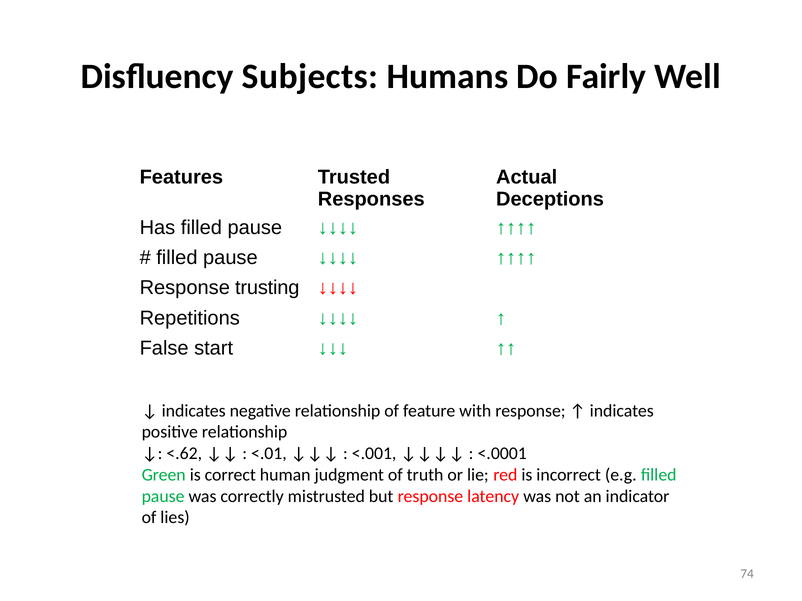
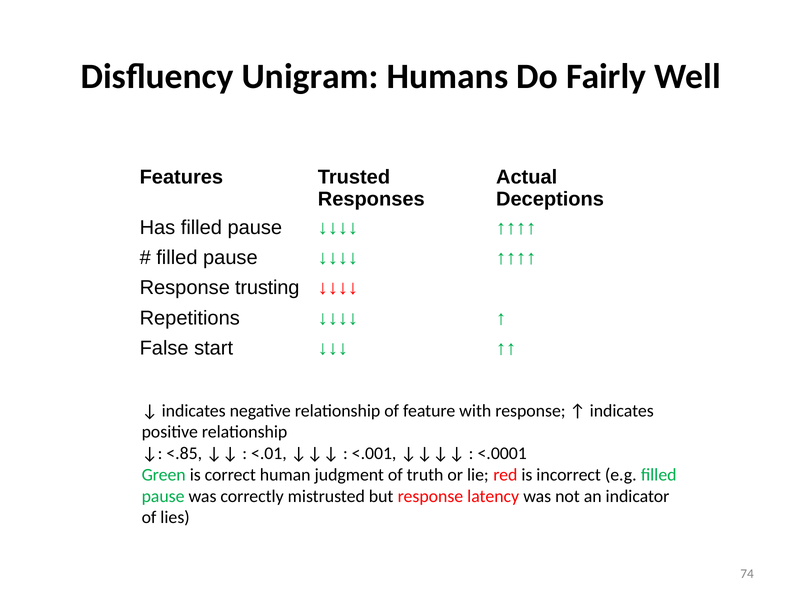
Subjects: Subjects -> Unigram (310, 77)
<.62: <.62 -> <.85 (184, 454)
